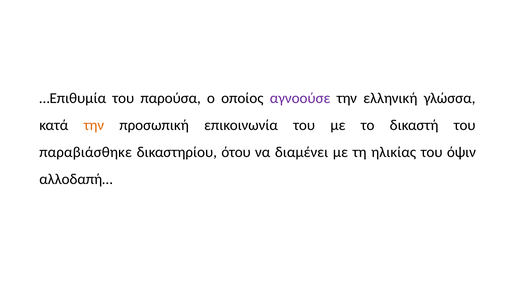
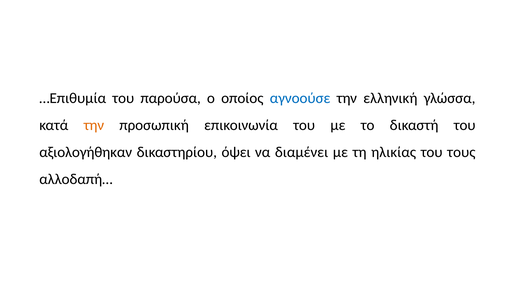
αγνοούσε colour: purple -> blue (300, 98)
παραβιάσθηκε: παραβιάσθηκε -> αξιολογήθηκαν (86, 152)
ότου: ότου -> όψει (236, 152)
όψιν: όψιν -> τους (461, 152)
